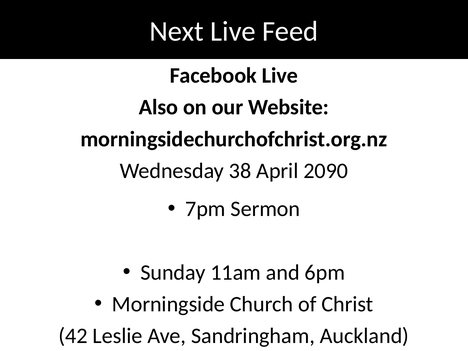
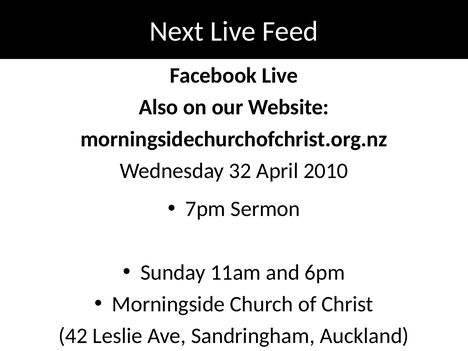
38: 38 -> 32 (240, 171)
2090: 2090 -> 2010 (326, 171)
